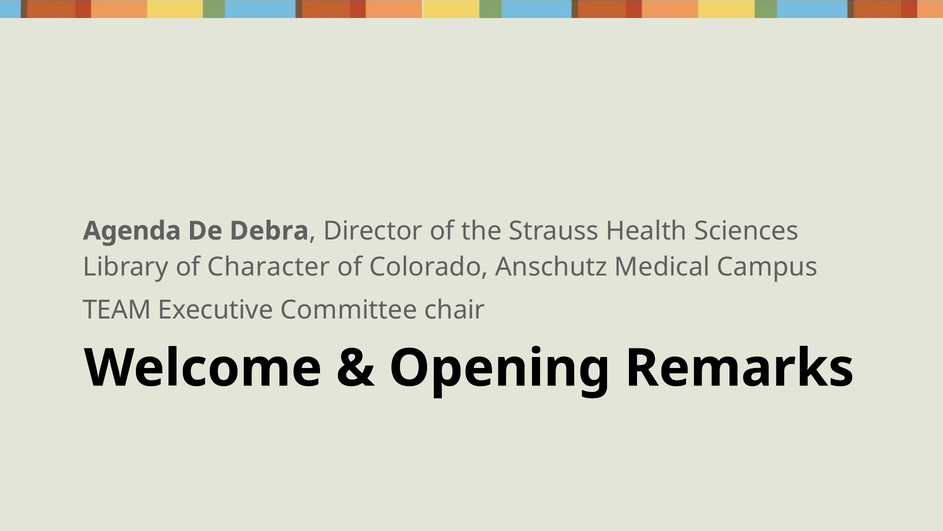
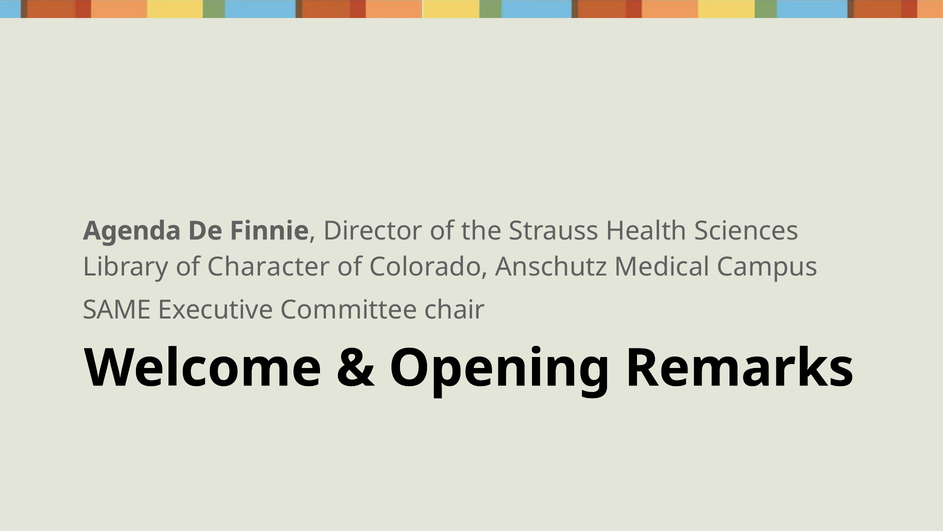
Debra: Debra -> Finnie (269, 231)
TEAM: TEAM -> SAME (117, 310)
